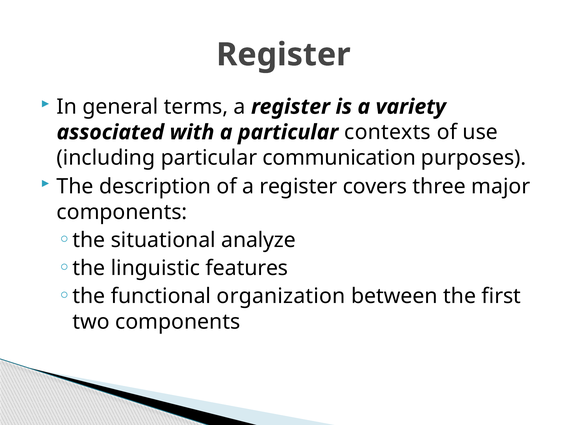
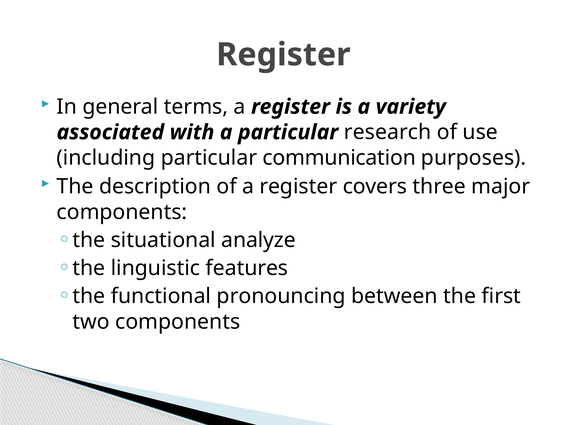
contexts: contexts -> research (388, 132)
organization: organization -> pronouncing (281, 296)
